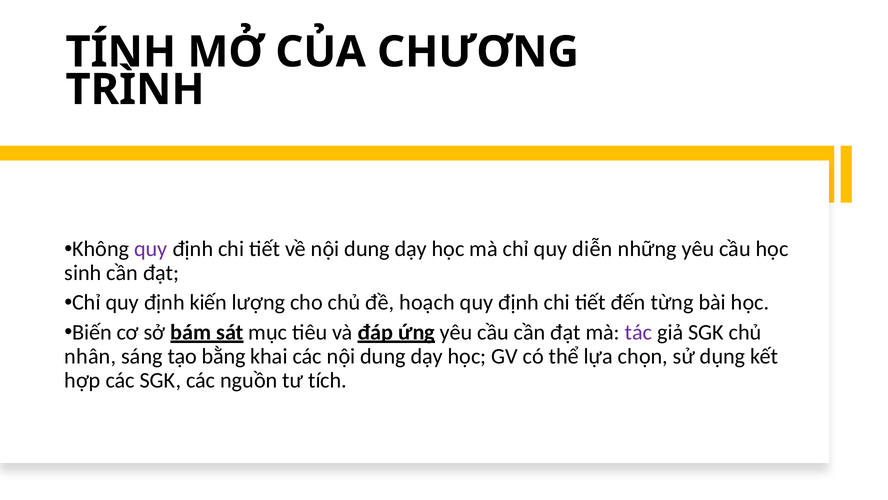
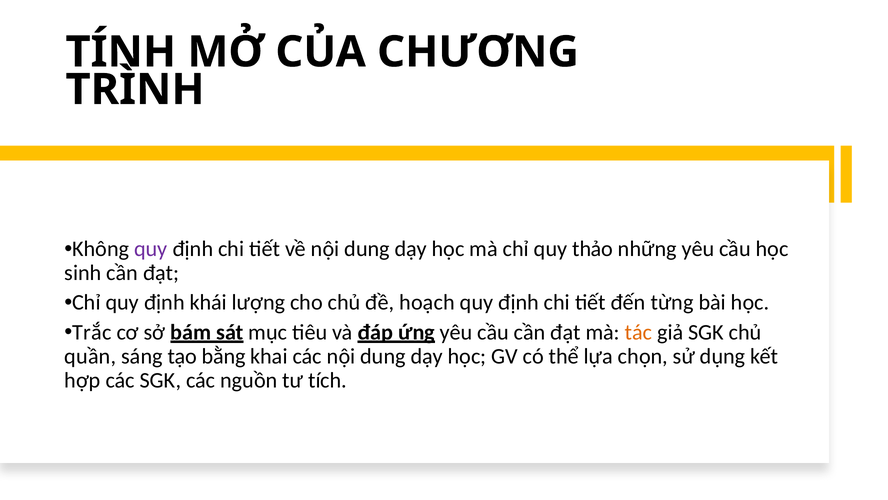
diễn: diễn -> thảo (593, 249)
kiến: kiến -> khái (208, 302)
Biến: Biến -> Trắc (92, 332)
tác colour: purple -> orange (638, 332)
nhân: nhân -> quần (90, 356)
